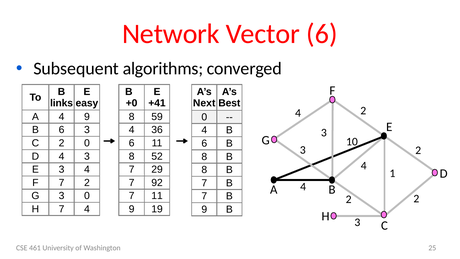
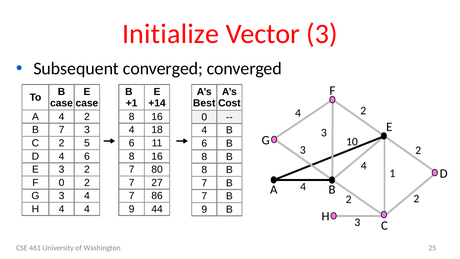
Network: Network -> Initialize (171, 34)
Vector 6: 6 -> 3 (322, 34)
Subsequent algorithms: algorithms -> converged (163, 69)
links: links -> case (61, 103)
easy: easy -> case (87, 103)
+0: +0 -> +1 (132, 103)
+41: +41 -> +14 (157, 103)
Next: Next -> Best (204, 103)
Best: Best -> Cost (229, 103)
A 4 9: 9 -> 2 (87, 117)
59: 59 -> 16 (157, 117)
6: 6 -> 7 (62, 130)
36: 36 -> 18 (157, 130)
2 0: 0 -> 5 (87, 143)
D 4 3: 3 -> 6 (87, 156)
52: 52 -> 16 (157, 156)
3 4: 4 -> 2 (87, 169)
29: 29 -> 80 (157, 169)
F 7: 7 -> 0 (62, 183)
92: 92 -> 27 (157, 183)
3 0: 0 -> 4 (87, 196)
7 11: 11 -> 86 (157, 196)
H 7: 7 -> 4 (62, 209)
19: 19 -> 44 (157, 209)
